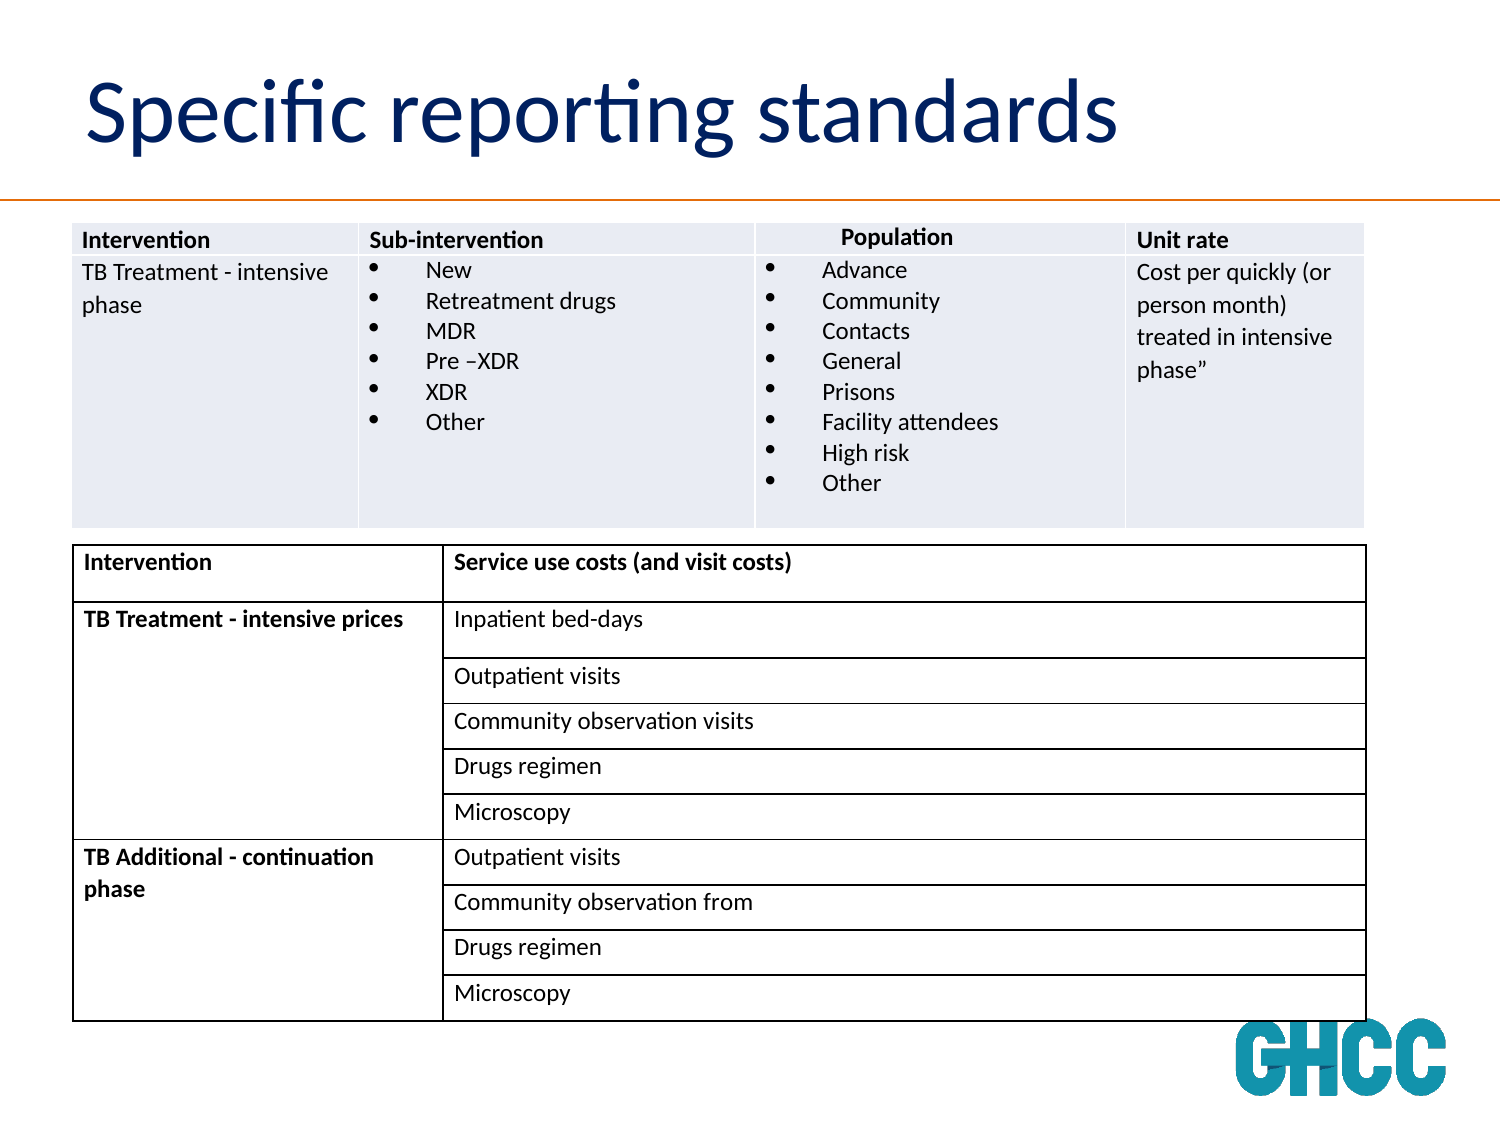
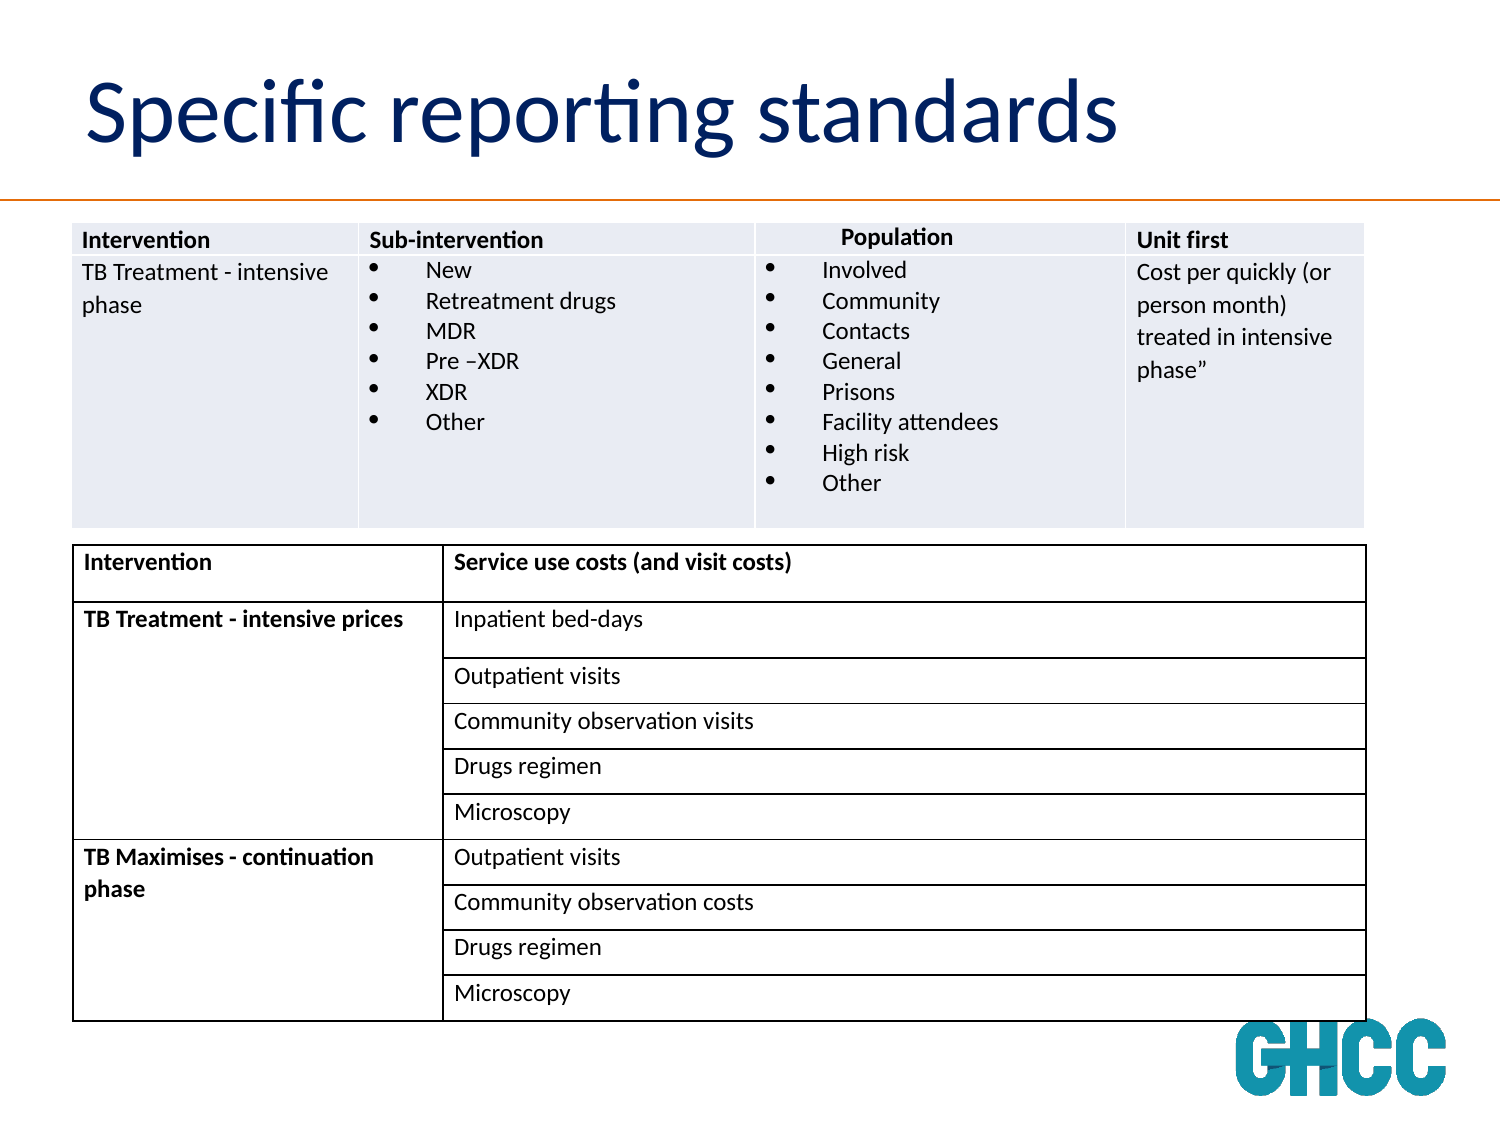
rate: rate -> first (1208, 240)
Advance: Advance -> Involved (865, 270)
Additional: Additional -> Maximises (170, 857)
observation from: from -> costs (729, 902)
